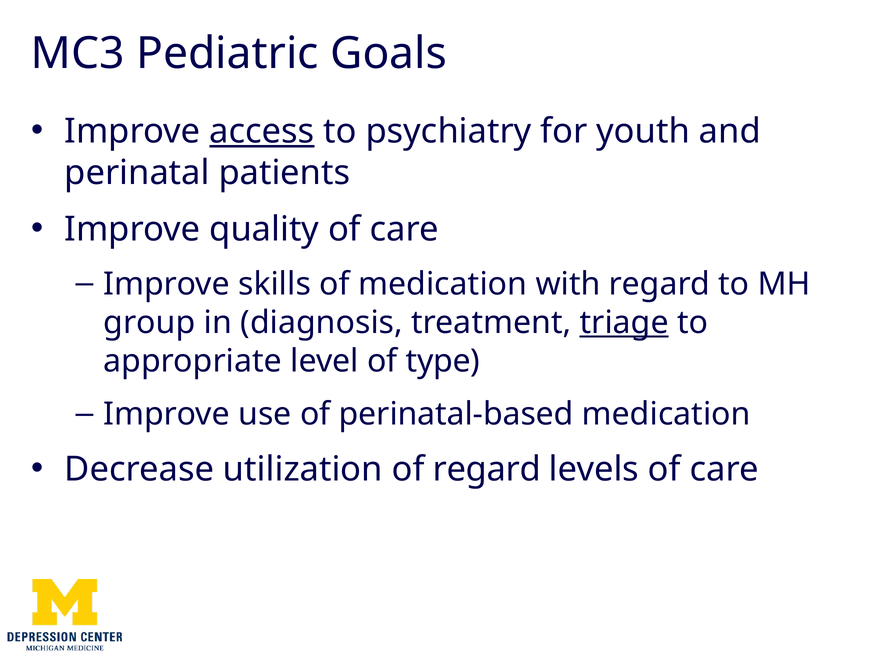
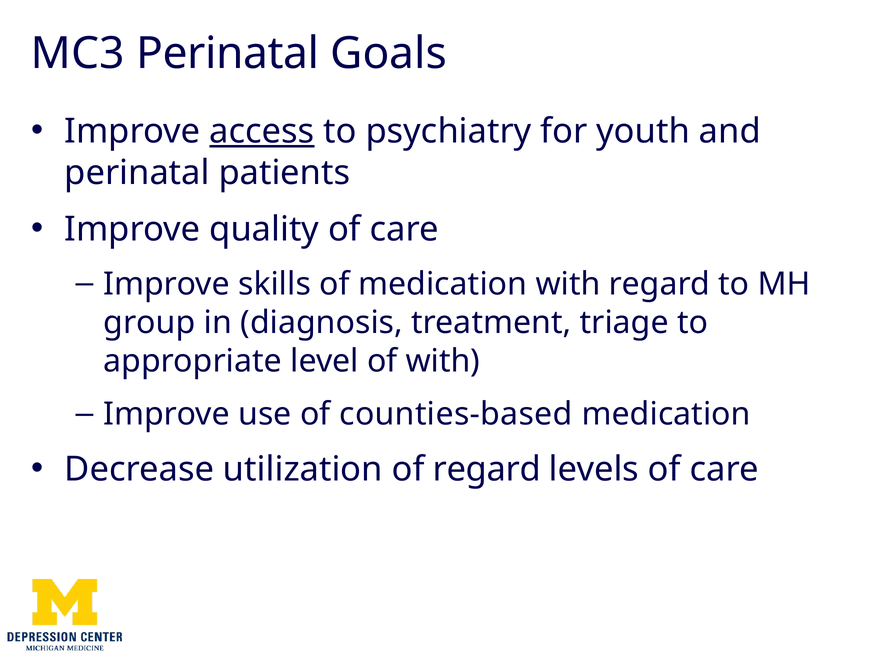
MC3 Pediatric: Pediatric -> Perinatal (228, 54)
triage underline: present -> none (624, 322)
of type: type -> with (443, 361)
perinatal-based: perinatal-based -> counties-based (456, 414)
